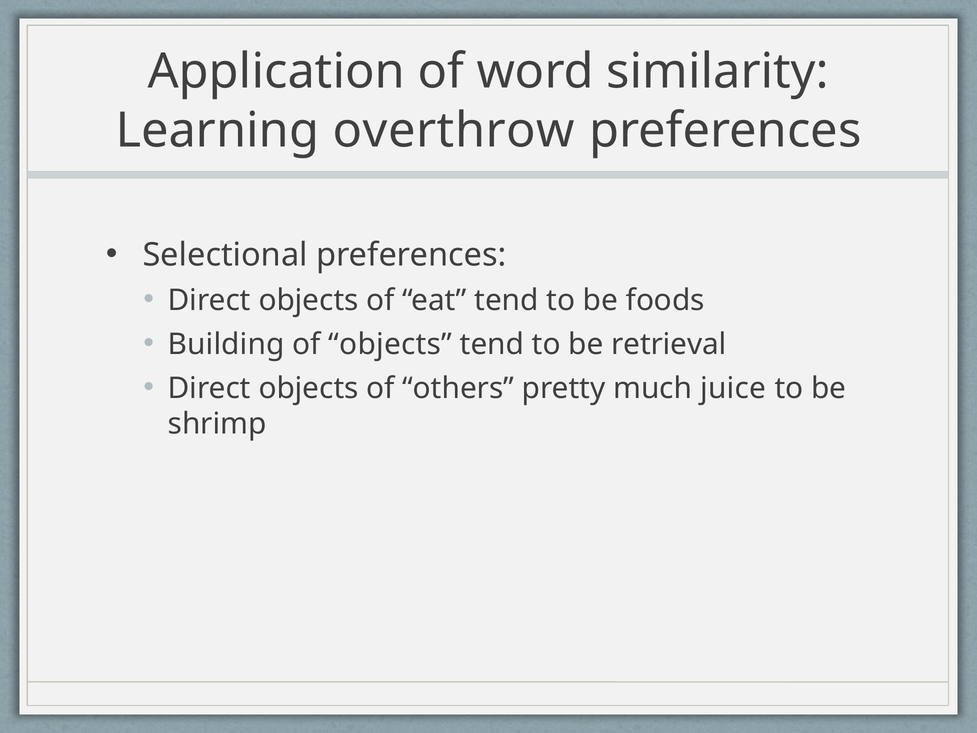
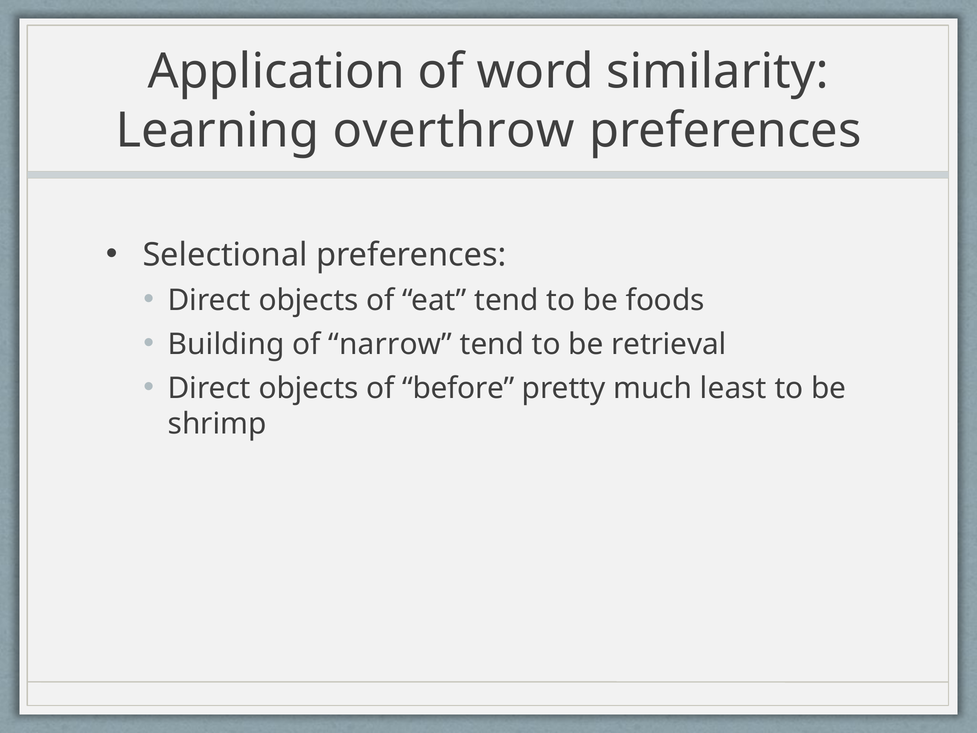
of objects: objects -> narrow (390, 344)
others: others -> before (458, 388)
juice: juice -> least (733, 388)
